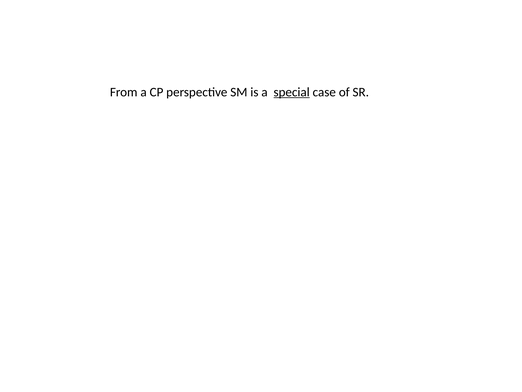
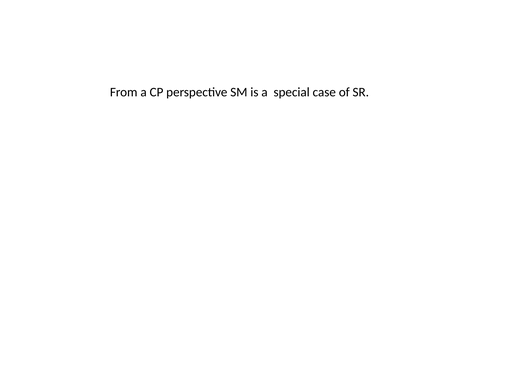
special underline: present -> none (292, 92)
